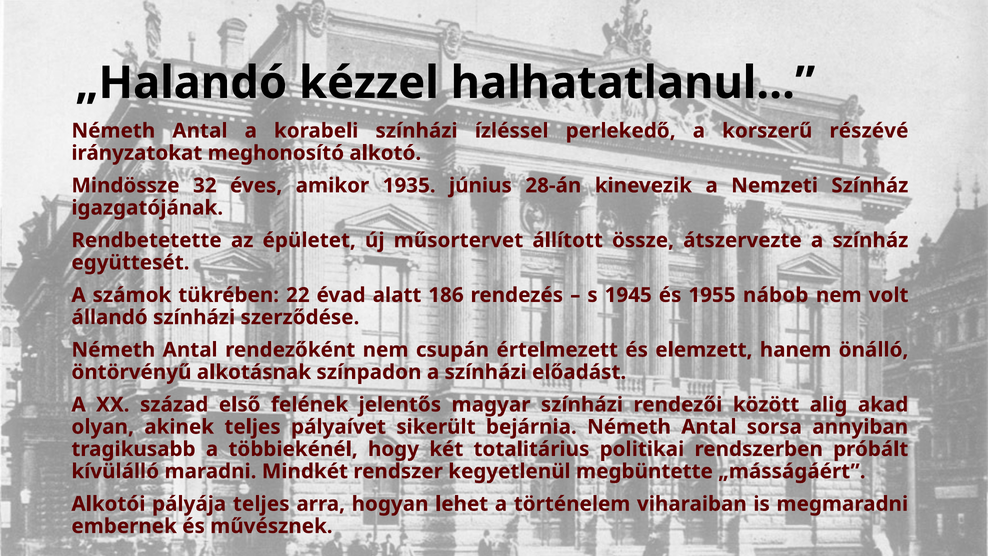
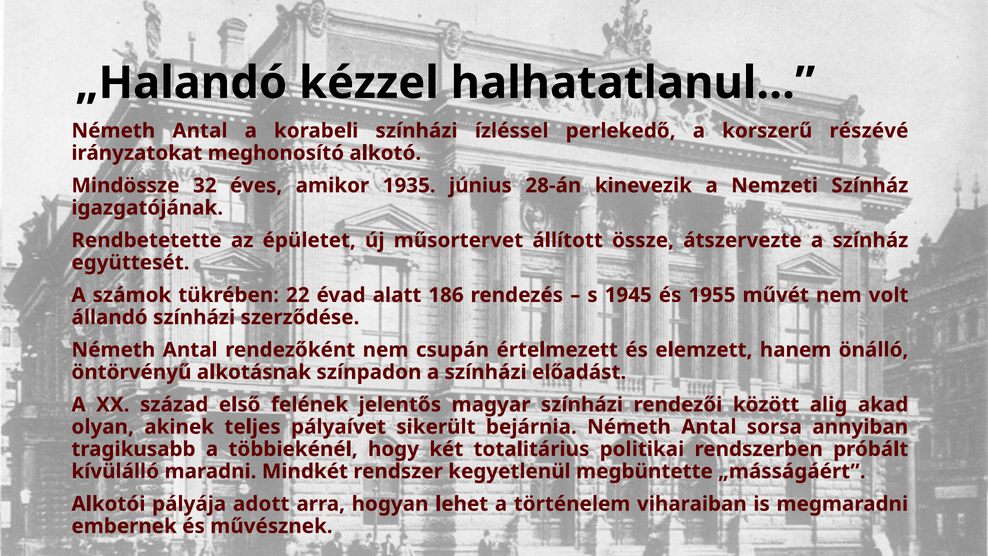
nábob: nábob -> művét (776, 295)
pályája teljes: teljes -> adott (261, 504)
